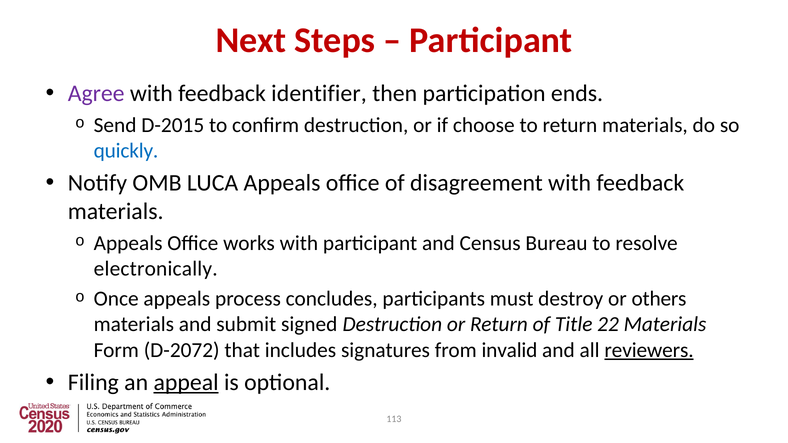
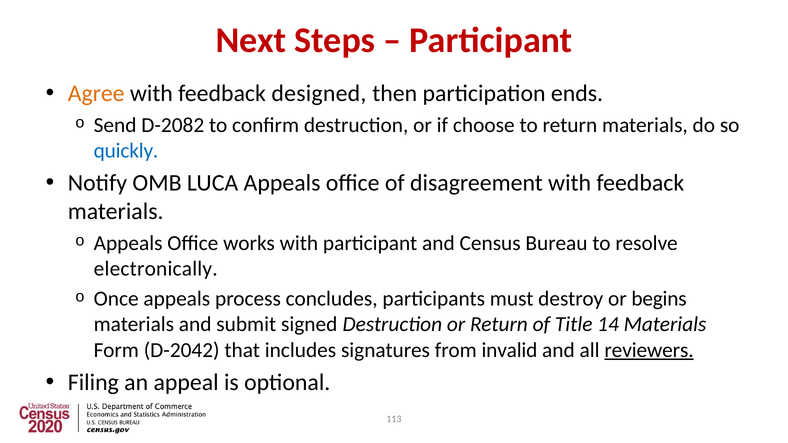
Agree colour: purple -> orange (96, 94)
identifier: identifier -> designed (319, 94)
D-2015: D-2015 -> D-2082 (173, 125)
others: others -> begins (659, 299)
22: 22 -> 14 (608, 325)
D-2072: D-2072 -> D-2042 (182, 350)
appeal underline: present -> none (186, 383)
